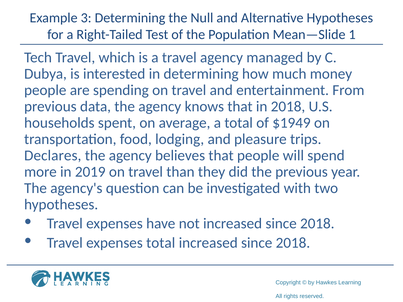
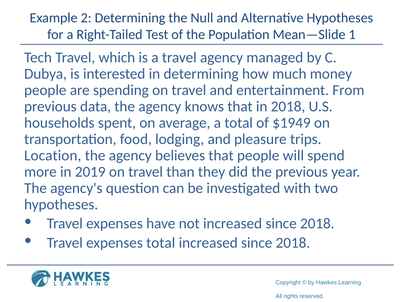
3: 3 -> 2 (86, 18)
Declares: Declares -> Location (53, 156)
